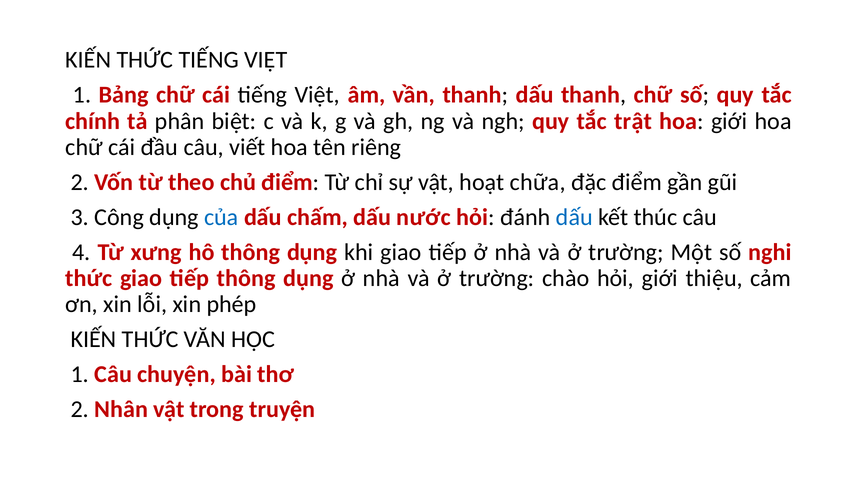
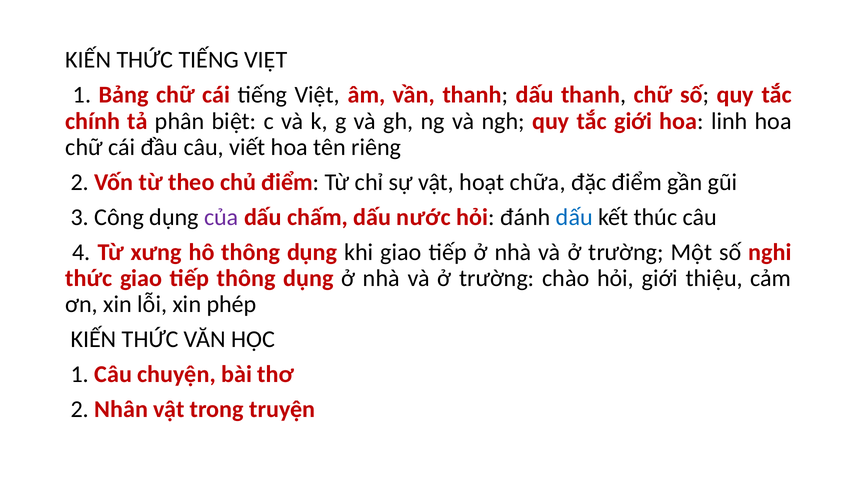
tắc trật: trật -> giới (633, 121)
hoa giới: giới -> linh (729, 121)
của colour: blue -> purple (221, 217)
